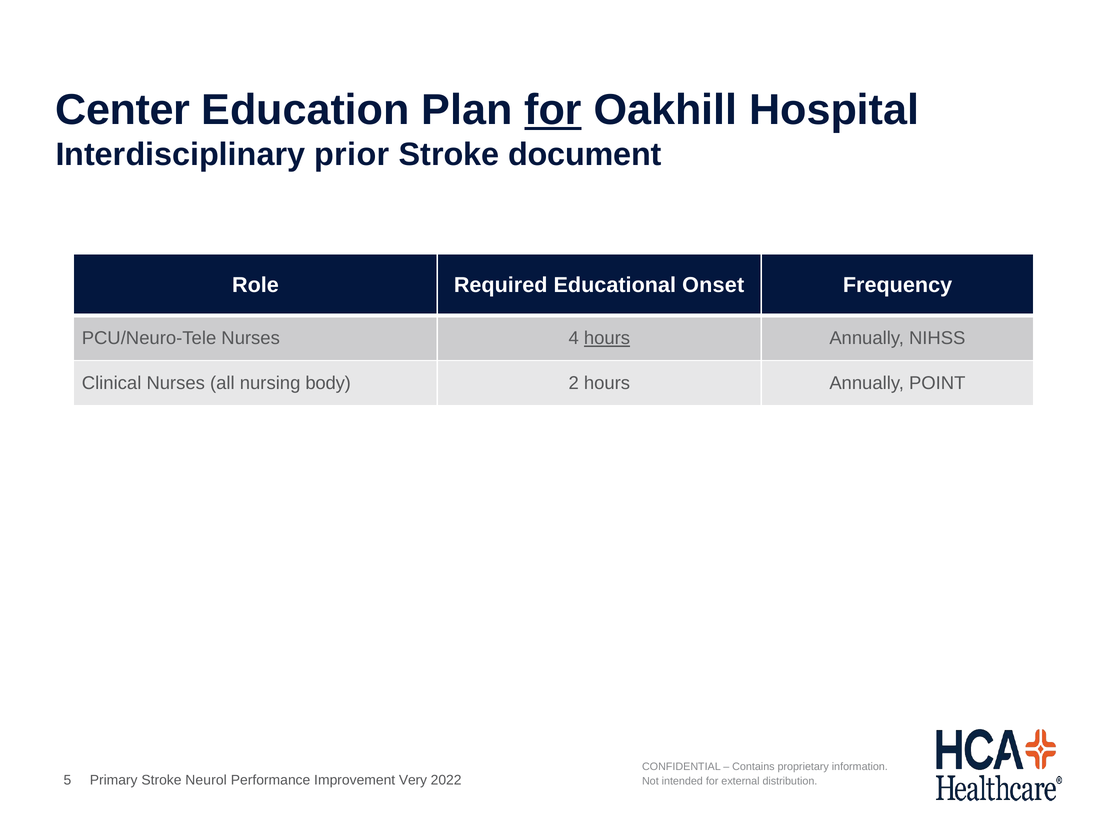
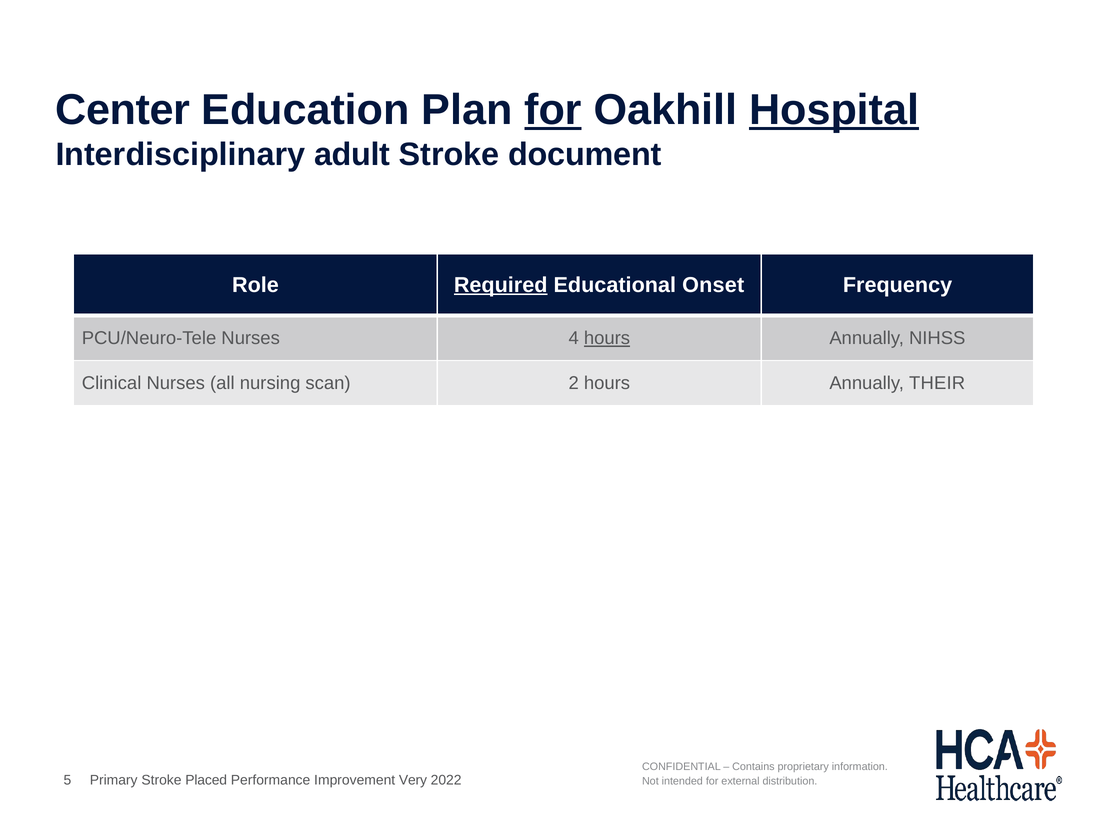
Hospital underline: none -> present (834, 110)
prior: prior -> adult (352, 154)
Required underline: none -> present (501, 285)
body: body -> scan (328, 383)
POINT: POINT -> THEIR (937, 383)
Neurol: Neurol -> Placed (206, 780)
